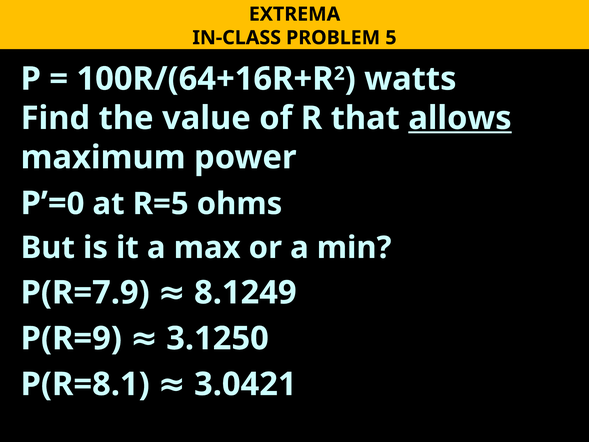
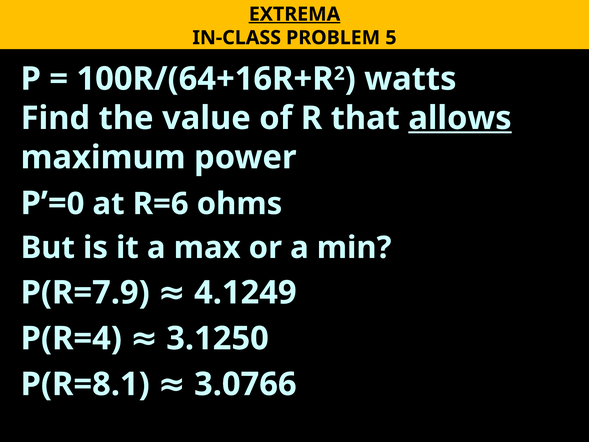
EXTREMA underline: none -> present (295, 14)
R=5: R=5 -> R=6 (161, 204)
8.1249: 8.1249 -> 4.1249 (245, 292)
P(R=9: P(R=9 -> P(R=4 (71, 338)
3.0421: 3.0421 -> 3.0766 (245, 384)
